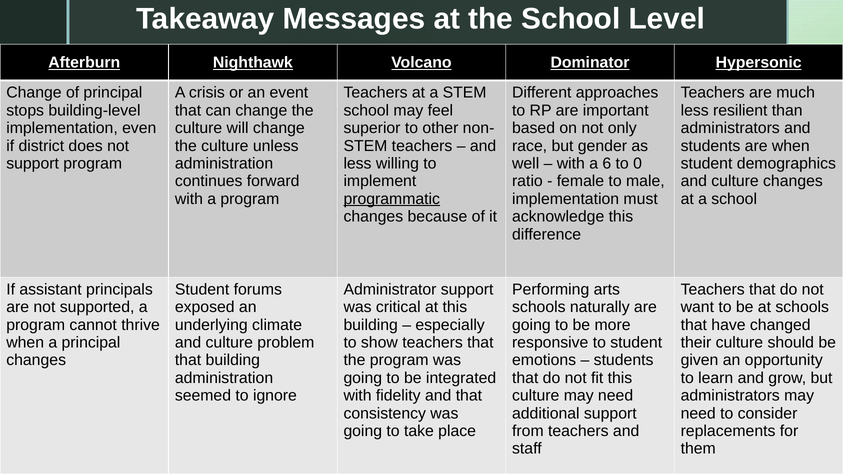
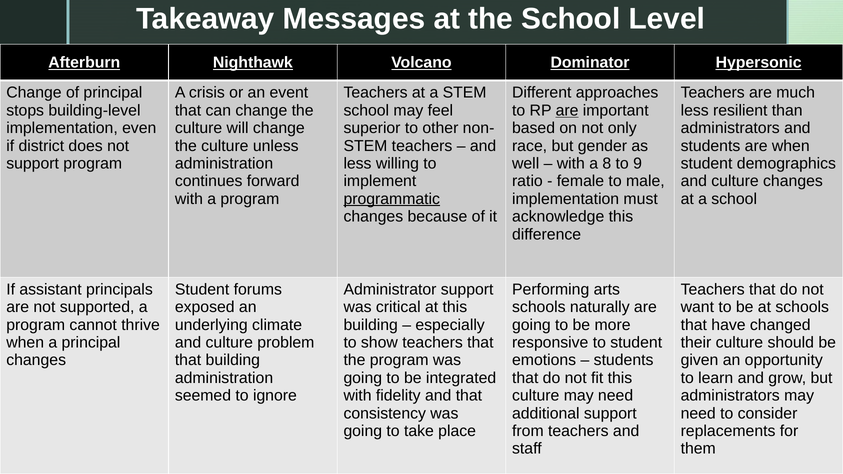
are underline: none -> present (567, 111)
6: 6 -> 8 (607, 164)
0: 0 -> 9 (638, 164)
